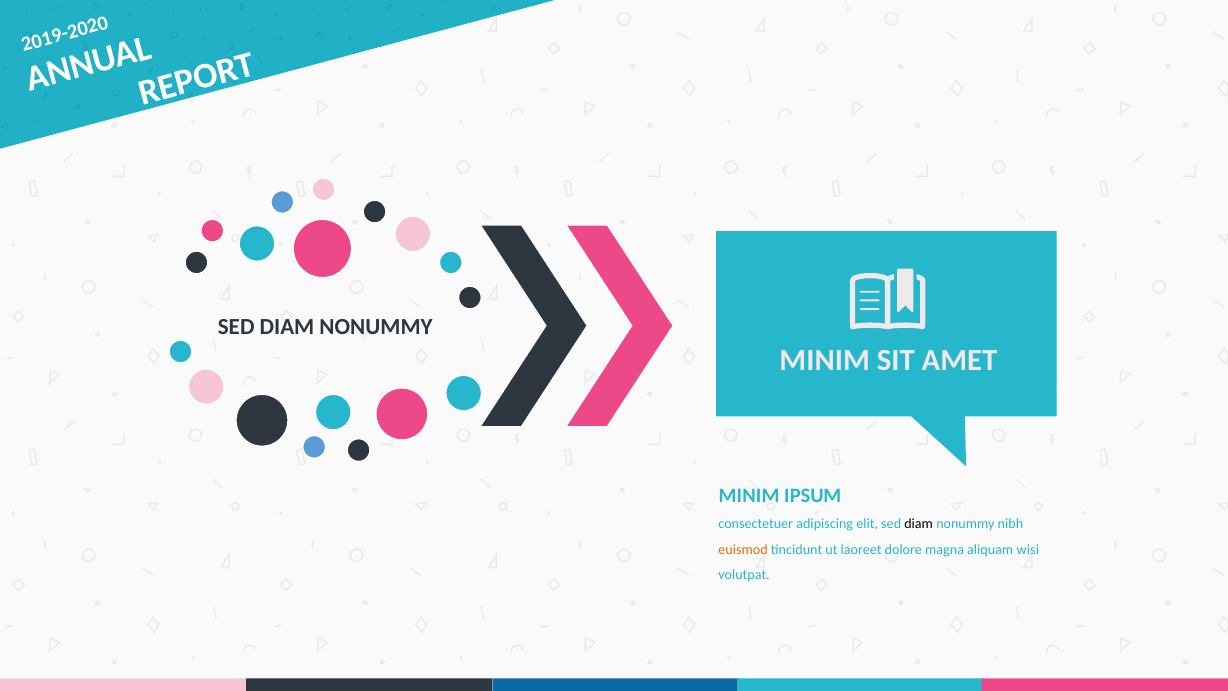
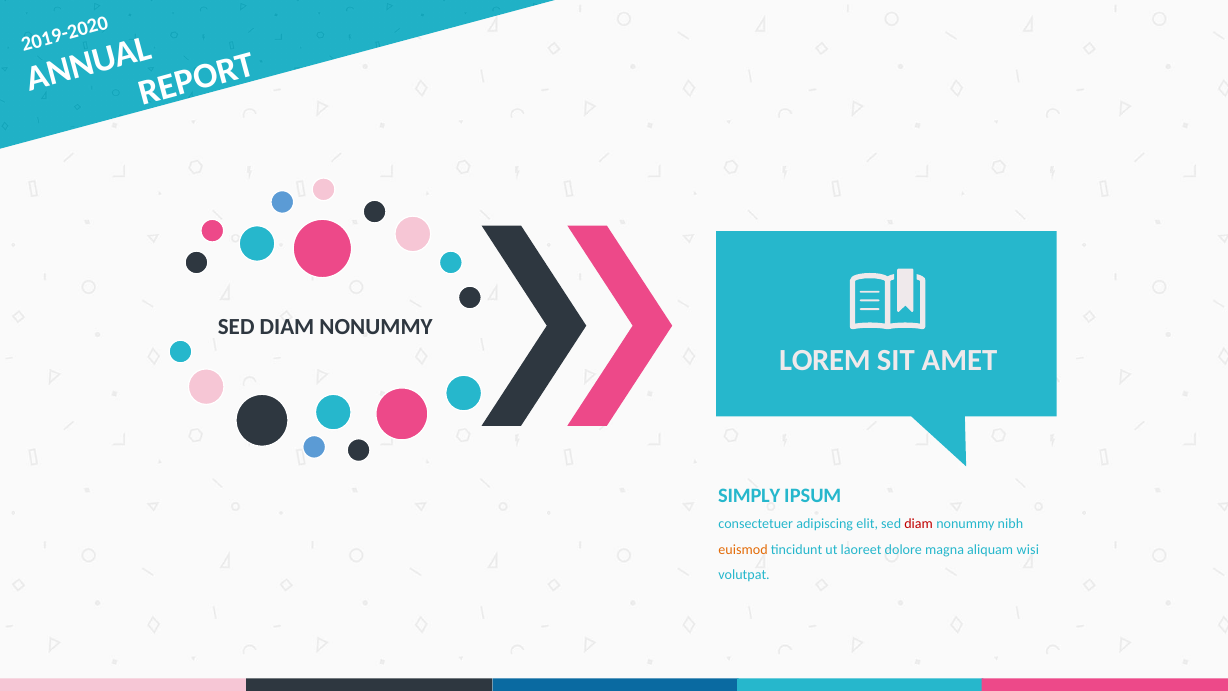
MINIM: MINIM -> LOREM (825, 361)
MINIM: MINIM -> SIMPLY (749, 495)
diam colour: black -> red (919, 524)
